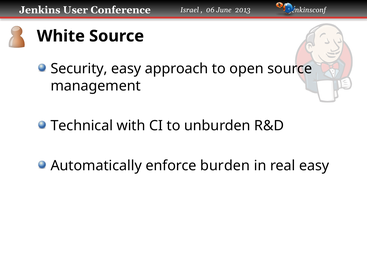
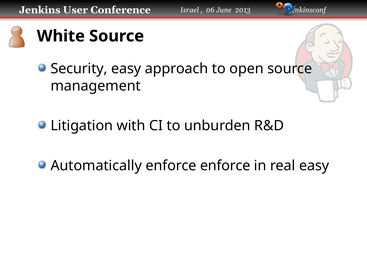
Technical: Technical -> Litigation (82, 126)
enforce burden: burden -> enforce (225, 166)
